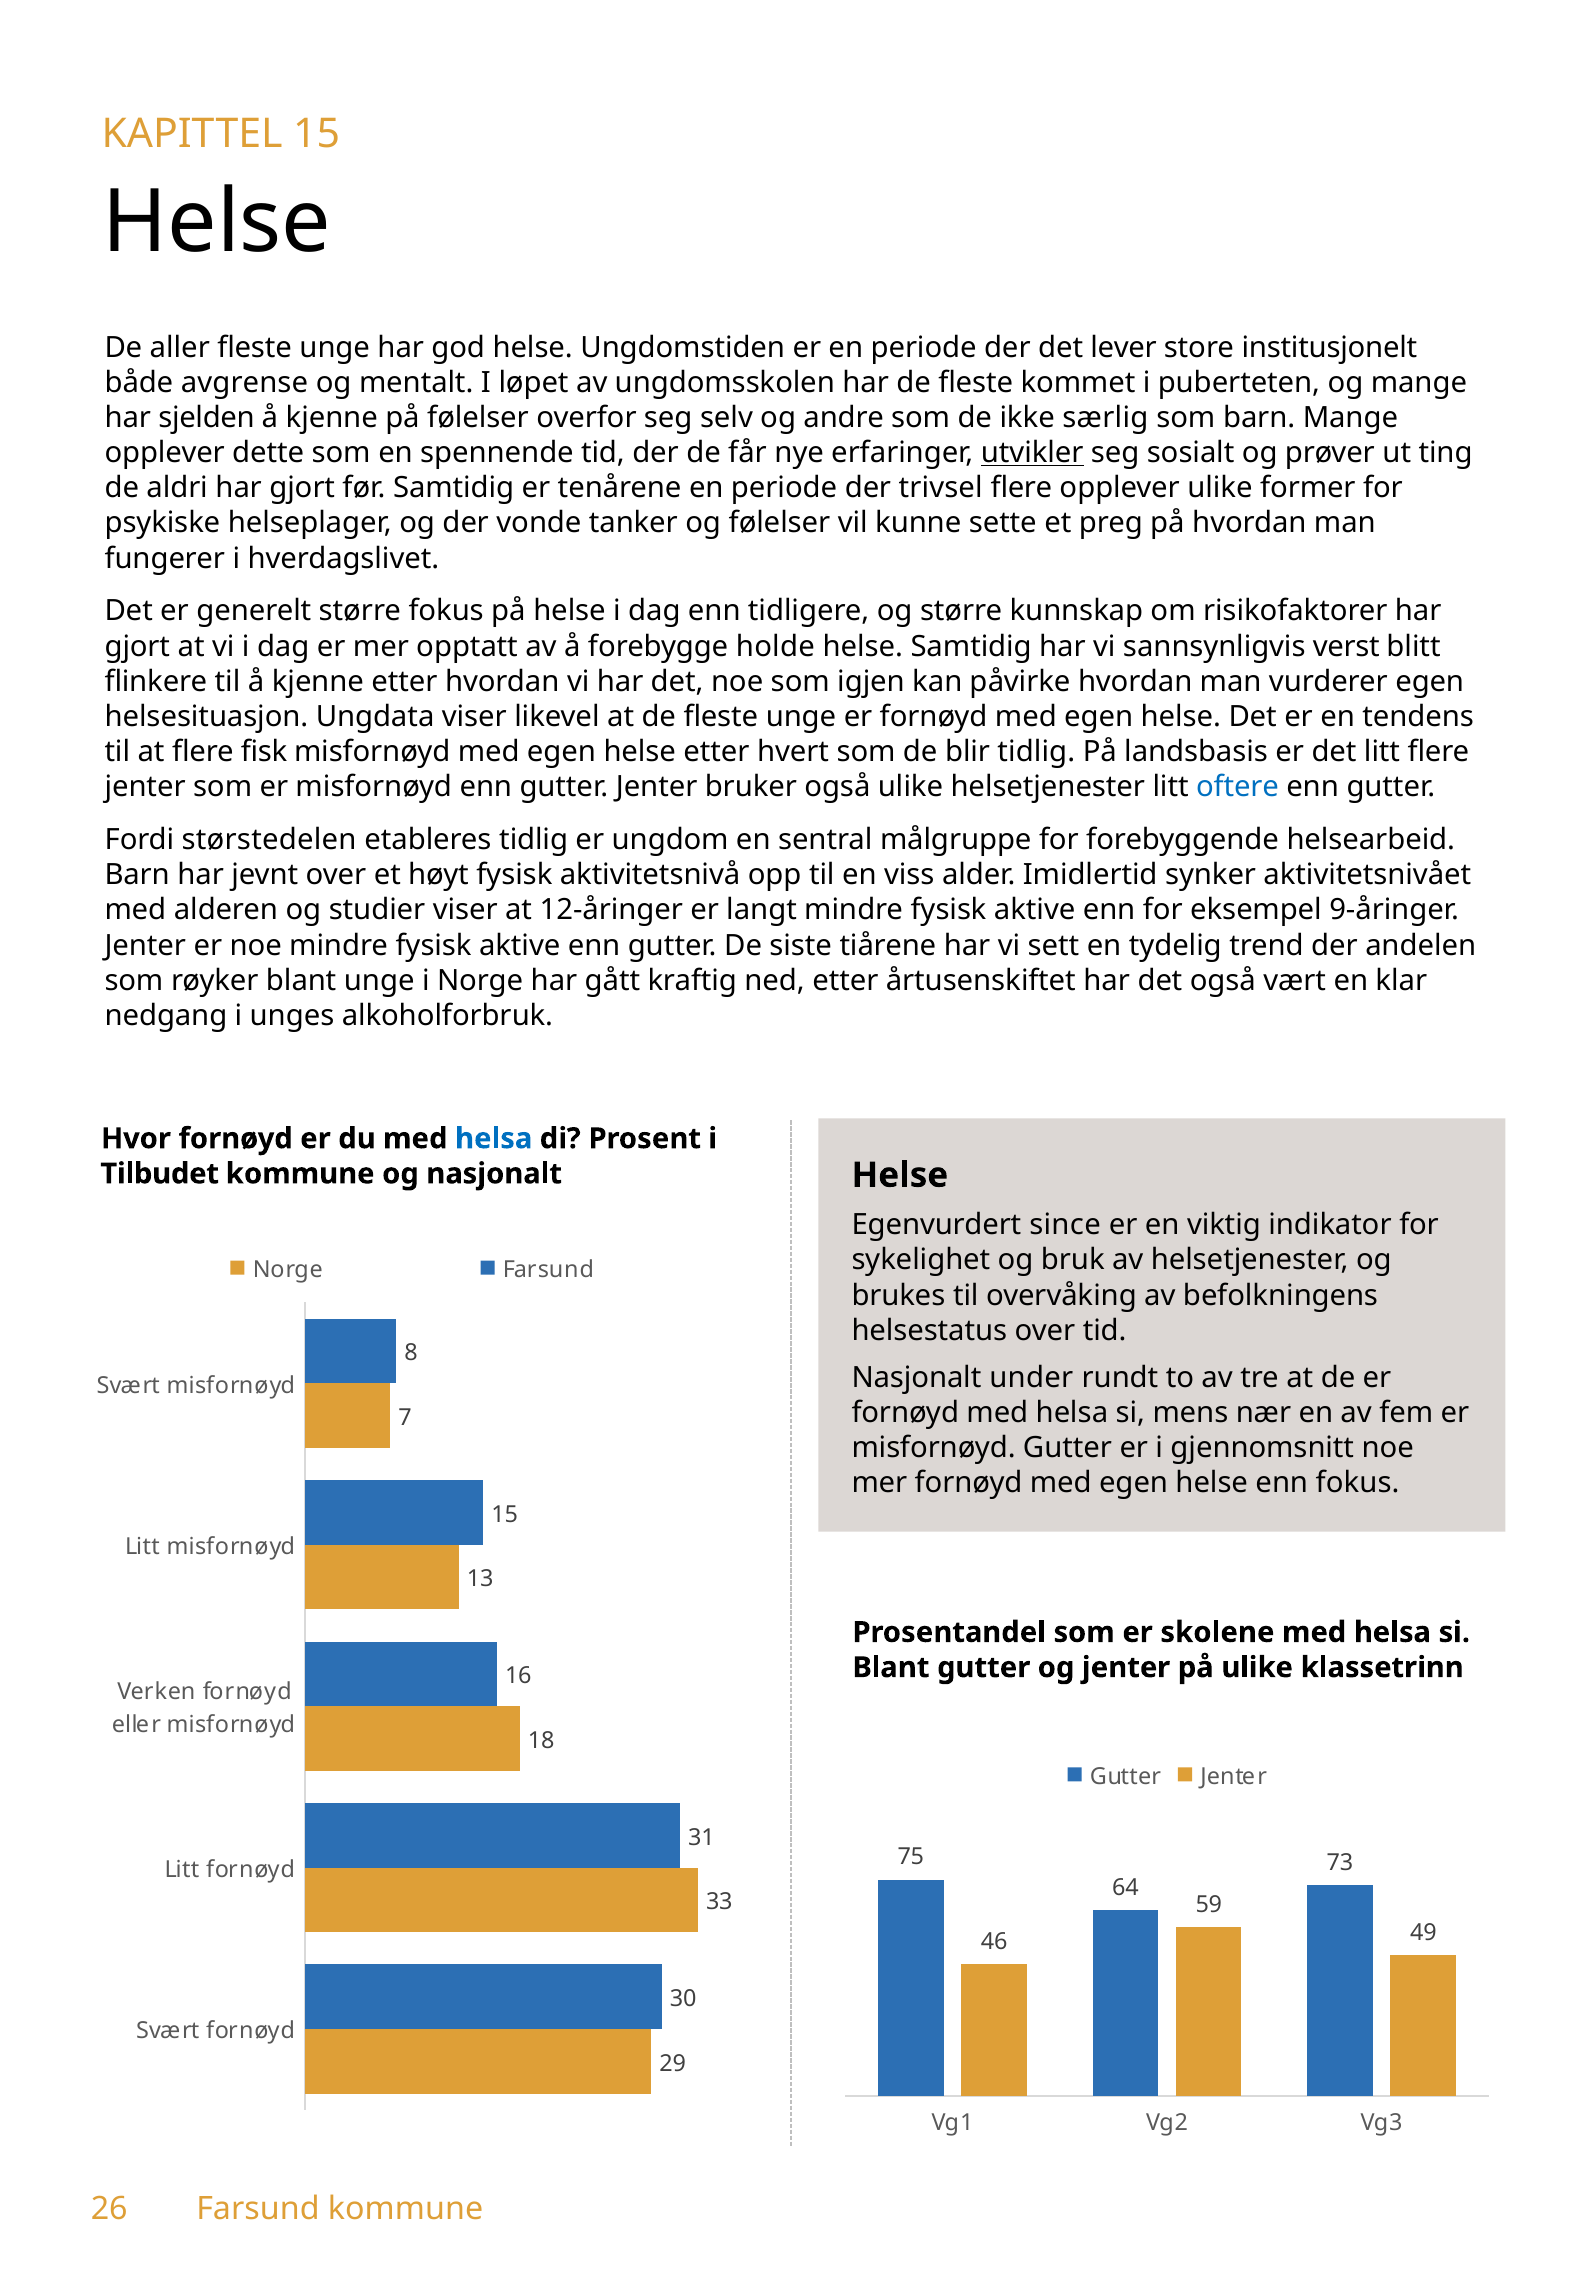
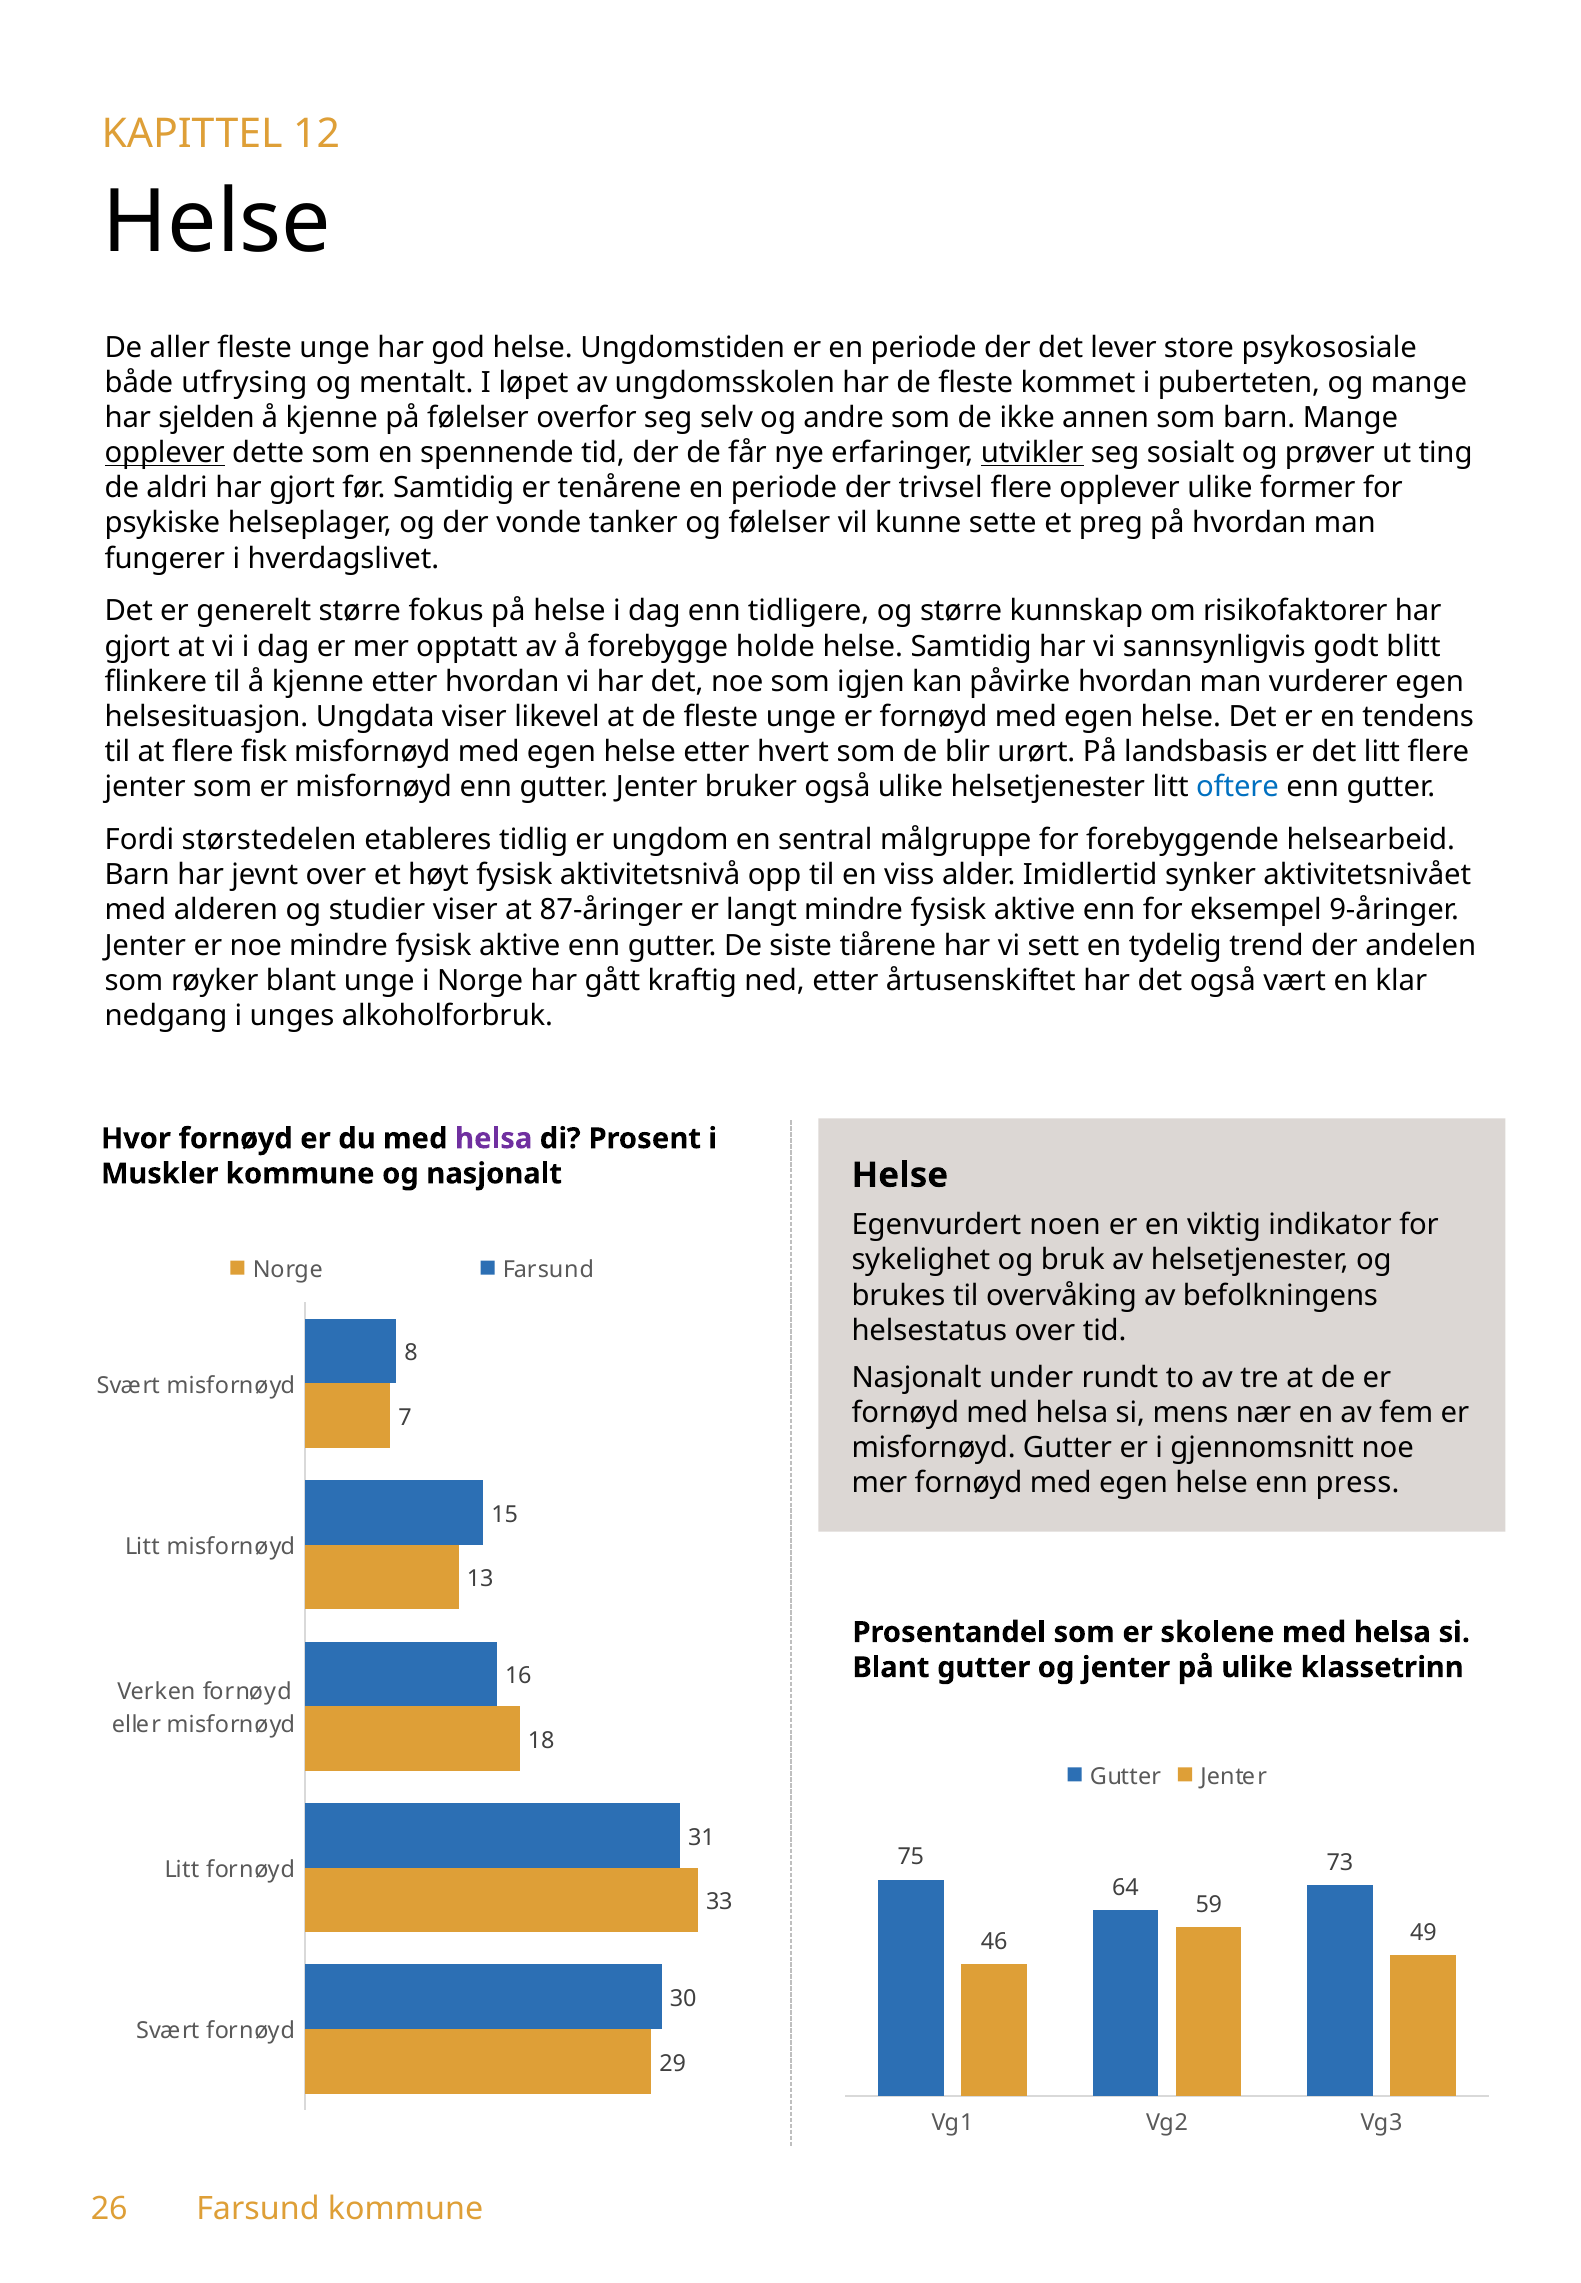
KAPITTEL 15: 15 -> 12 (317, 134)
institusjonelt: institusjonelt -> psykososiale (1329, 347)
avgrense: avgrense -> utfrysing (244, 383)
særlig: særlig -> annen (1106, 418)
opplever underline: none -> present (165, 453)
verst: verst -> godt (1346, 647)
blir tidlig: tidlig -> urørt (1036, 752)
12-åringer: 12-åringer -> 87-åringer (611, 910)
helsa colour: blue -> purple (494, 1139)
Tilbudet: Tilbudet -> Muskler (160, 1174)
since: since -> noen (1065, 1226)
enn fokus: fokus -> press (1358, 1484)
